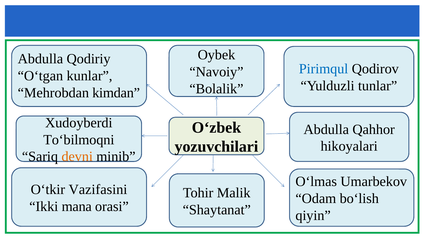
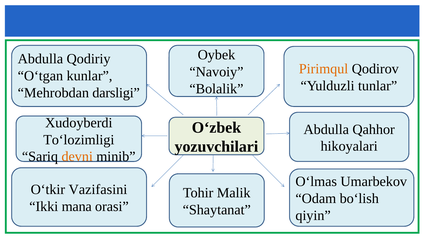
Pirimqul colour: blue -> orange (324, 69)
kimdan: kimdan -> darsligi (116, 93)
To‘bilmoqni: To‘bilmoqni -> To‘lozimligi (79, 140)
